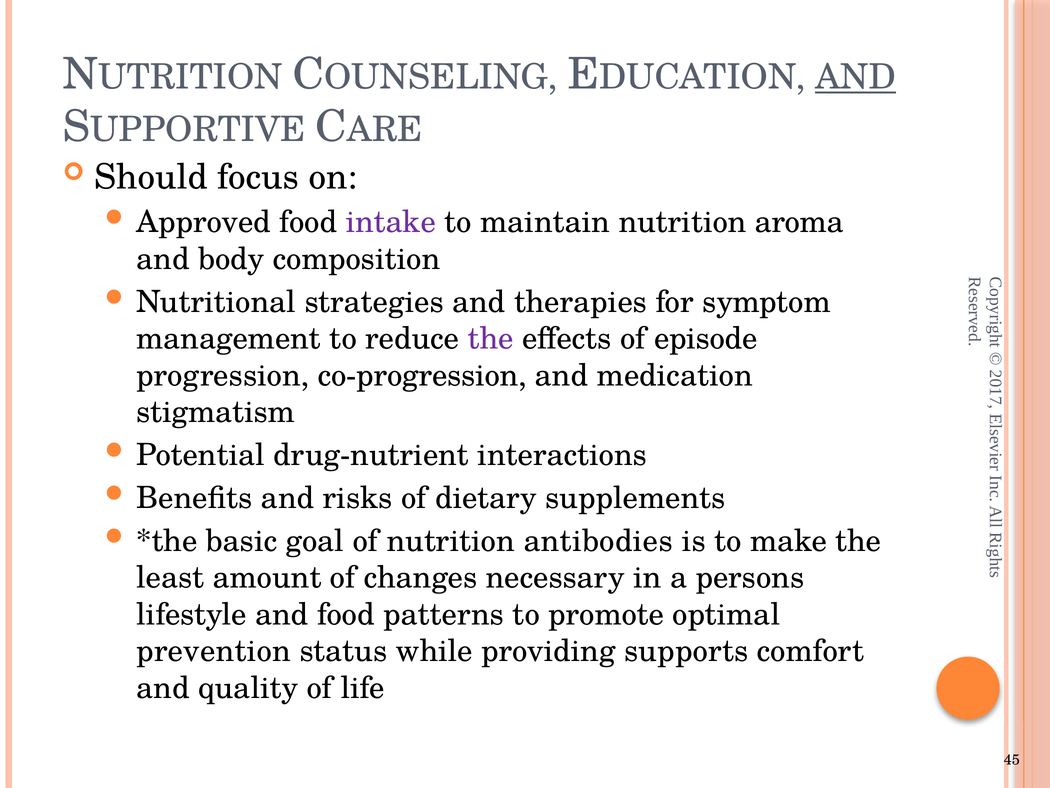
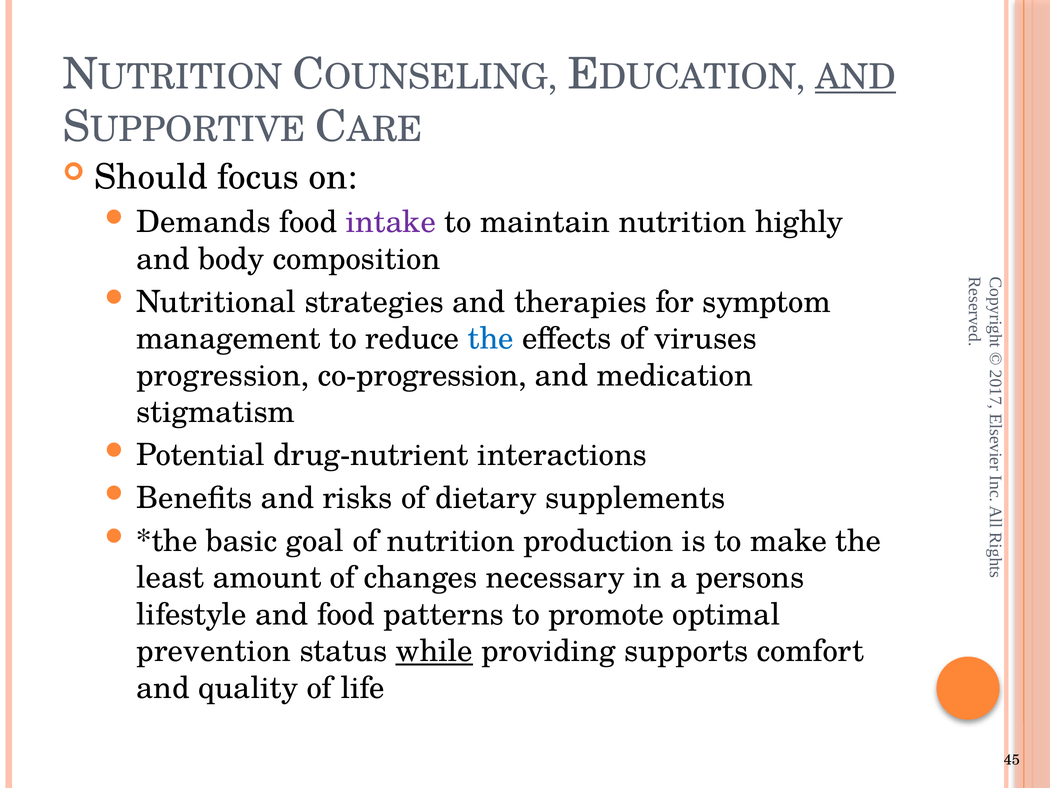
Approved: Approved -> Demands (204, 222)
aroma: aroma -> highly (799, 222)
the colour: purple -> blue (491, 339)
episode: episode -> viruses (706, 339)
antibodies: antibodies -> production (598, 541)
while underline: none -> present (434, 651)
